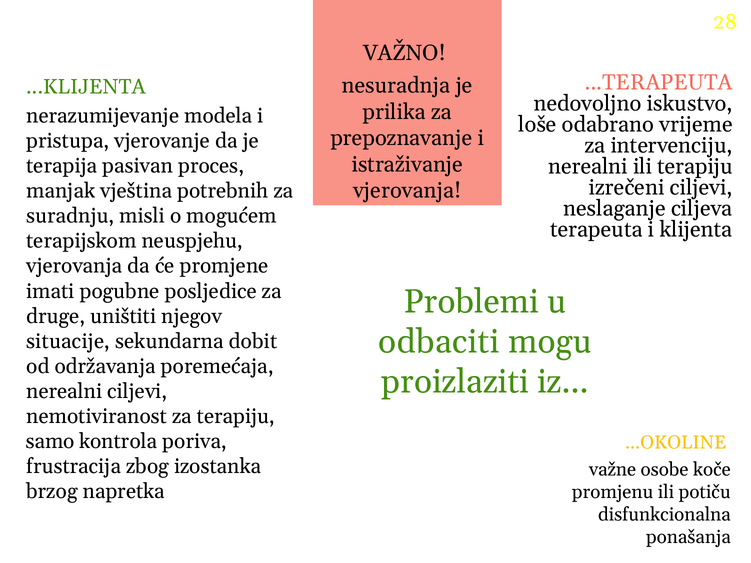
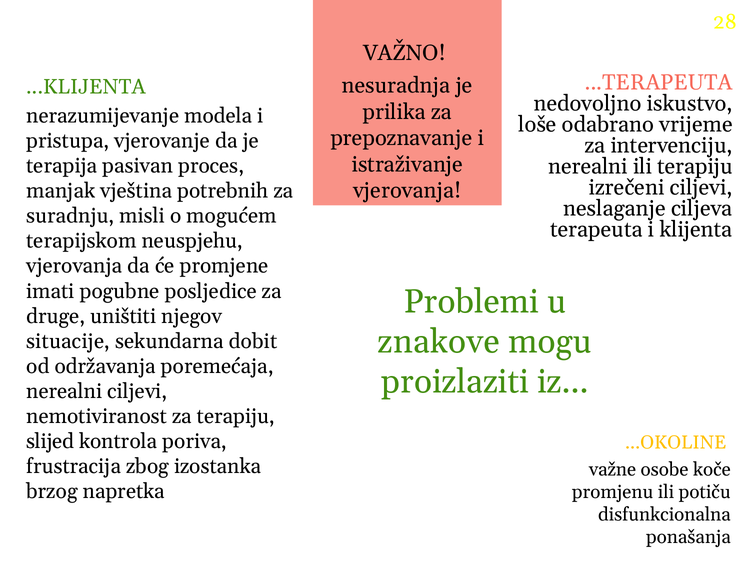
odbaciti: odbaciti -> znakove (439, 342)
samo: samo -> slijed (50, 442)
